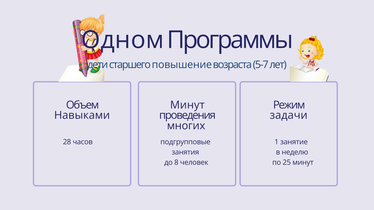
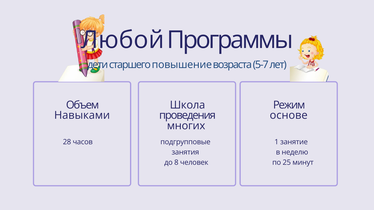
Одном: Одном -> Любой (123, 40)
Минут: Минут -> Школа (188, 105)
задачи: задачи -> основе (289, 116)
